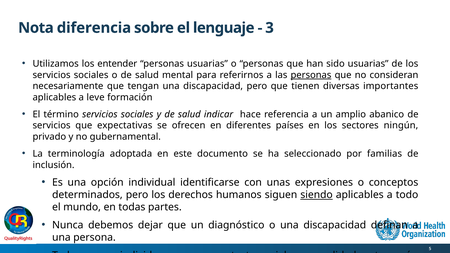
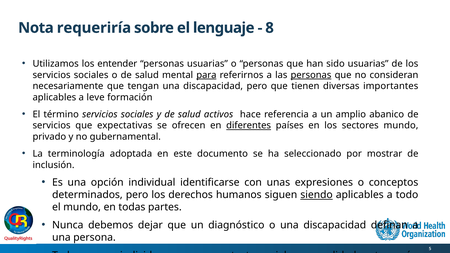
diferencia: diferencia -> requeriría (94, 28)
3: 3 -> 8 (270, 28)
para underline: none -> present (206, 75)
indicar: indicar -> activos (219, 114)
diferentes underline: none -> present (249, 126)
sectores ningún: ningún -> mundo (401, 126)
familias: familias -> mostrar (385, 154)
